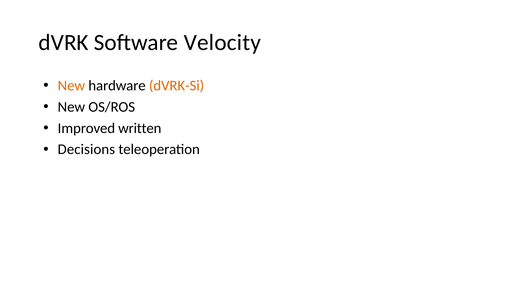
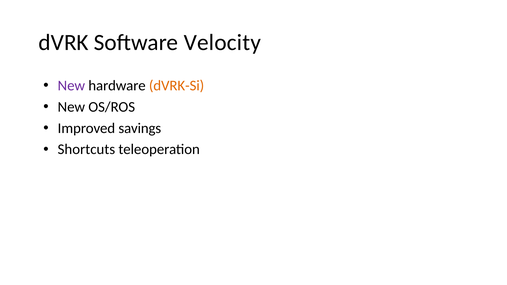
New colour: orange -> purple (71, 86)
written: written -> savings (140, 128)
Decisions: Decisions -> Shortcuts (86, 149)
